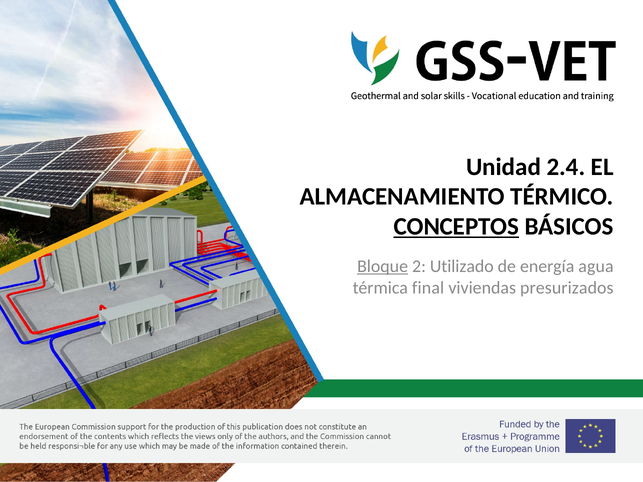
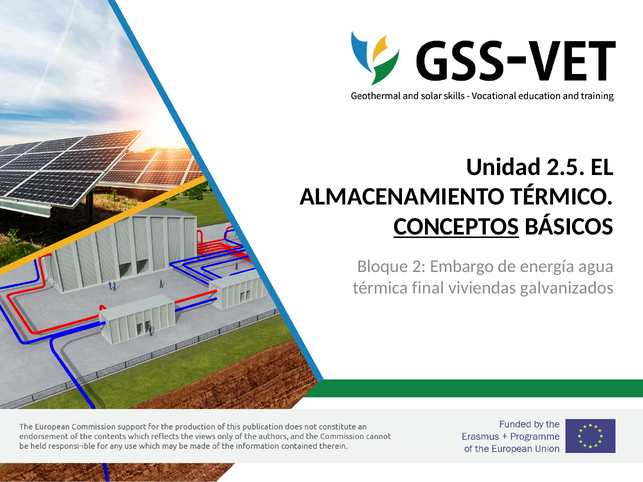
2.4: 2.4 -> 2.5 (566, 167)
Bloque underline: present -> none (383, 266)
Utilizado: Utilizado -> Embargo (462, 266)
presurizados: presurizados -> galvanizados (567, 288)
